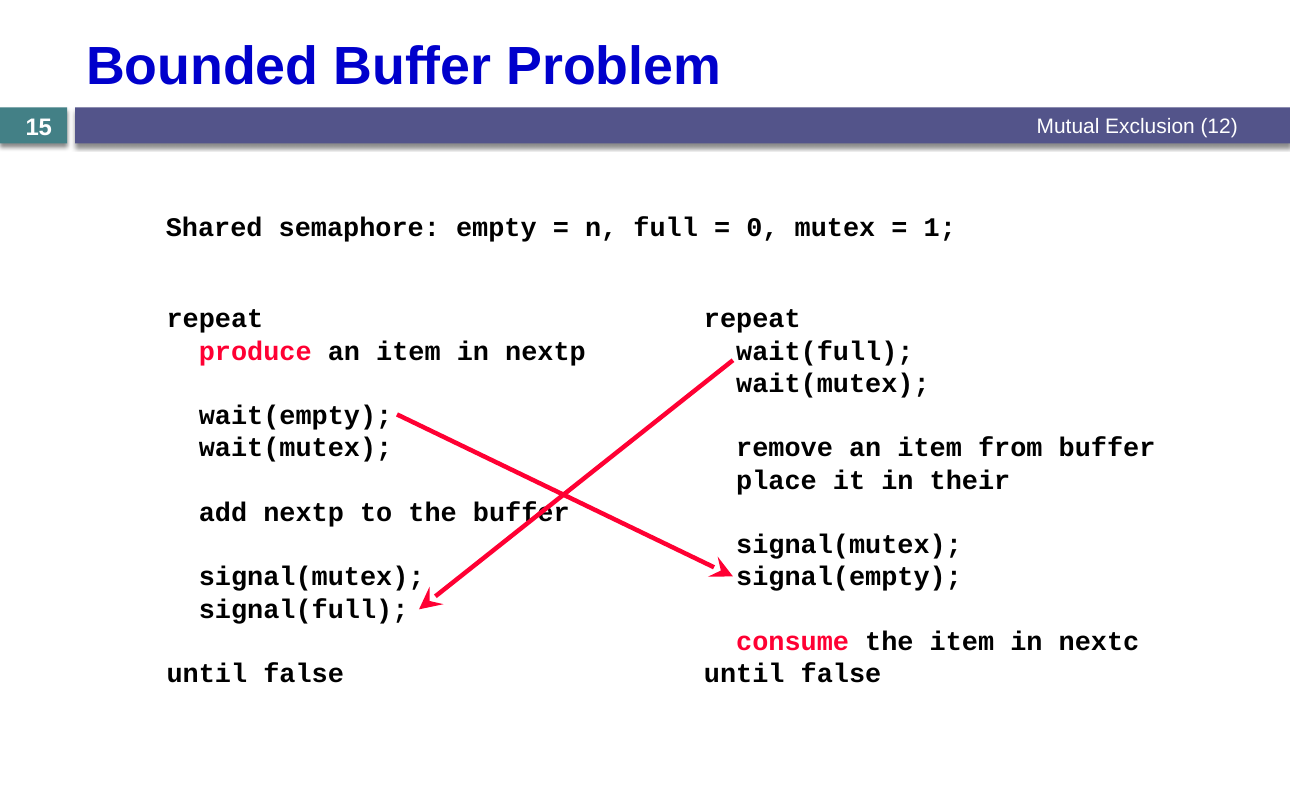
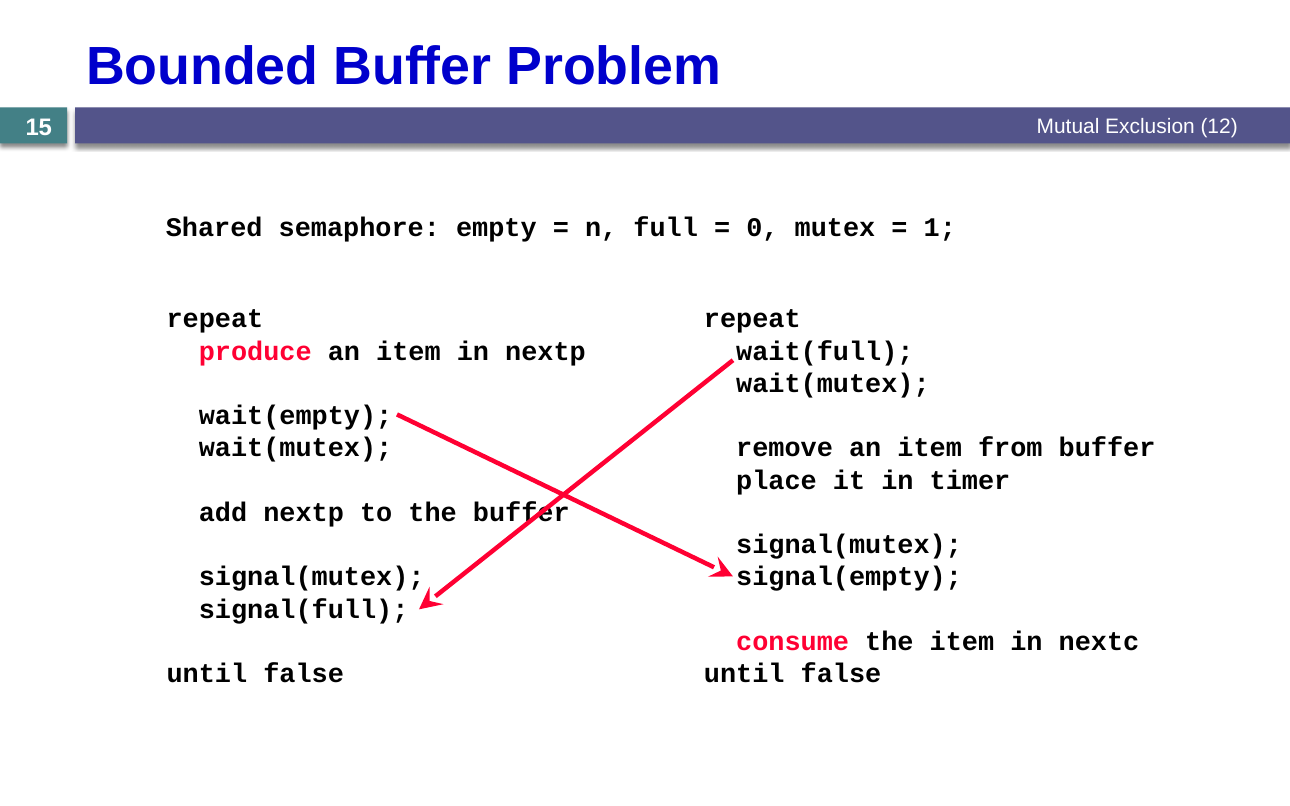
their: their -> timer (970, 480)
